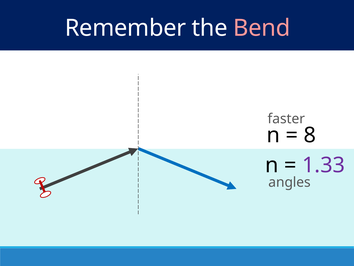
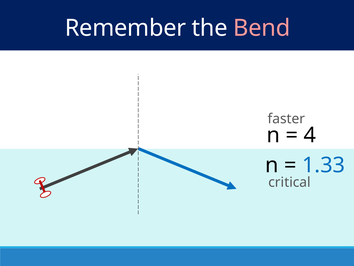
8: 8 -> 4 (310, 135)
1.33 colour: purple -> blue (324, 165)
angles: angles -> critical (290, 182)
